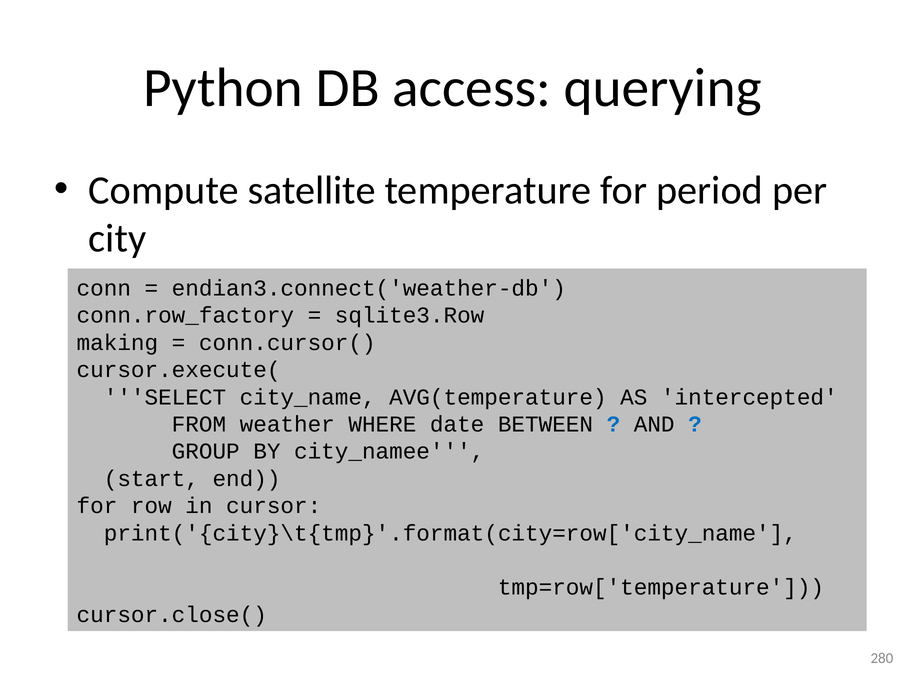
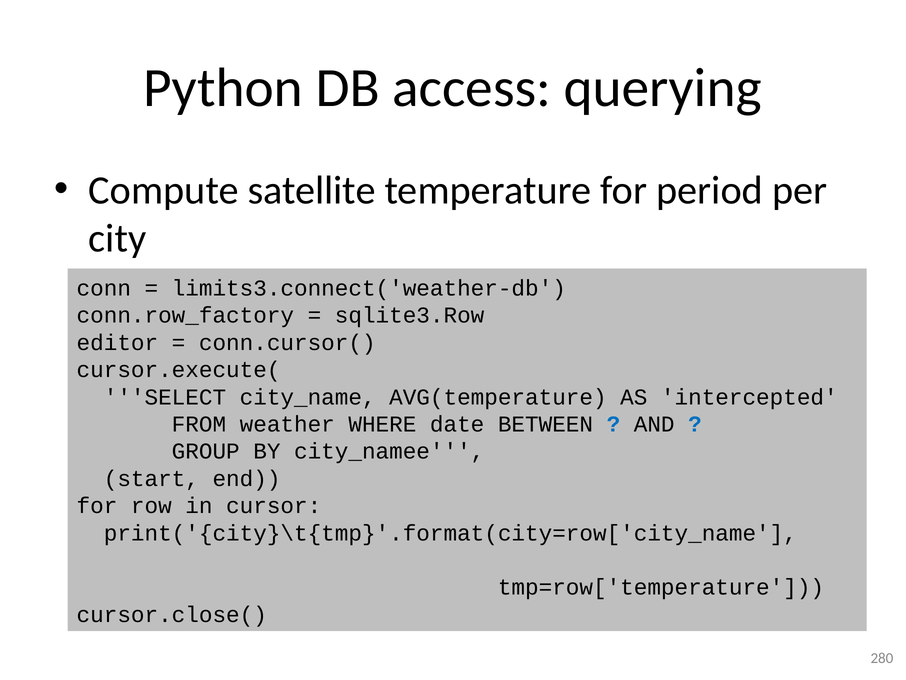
endian3.connect('weather-db: endian3.connect('weather-db -> limits3.connect('weather-db (369, 288)
making: making -> editor (117, 342)
